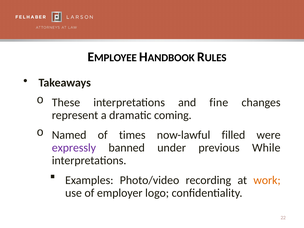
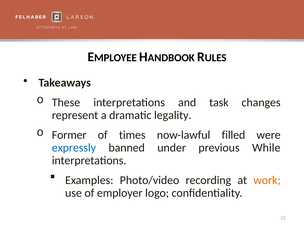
fine: fine -> task (219, 102)
coming: coming -> legality (173, 115)
Named: Named -> Former (69, 135)
expressly colour: purple -> blue (74, 148)
